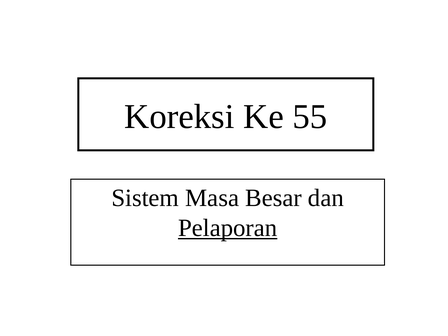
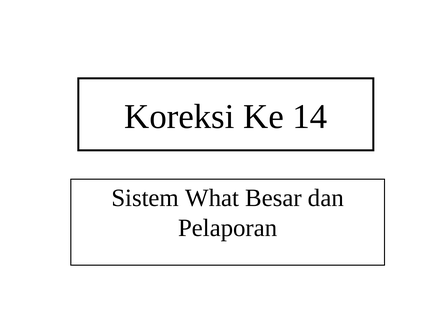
55: 55 -> 14 (310, 117)
Masa: Masa -> What (212, 198)
Pelaporan underline: present -> none (228, 228)
